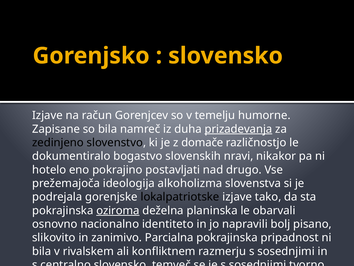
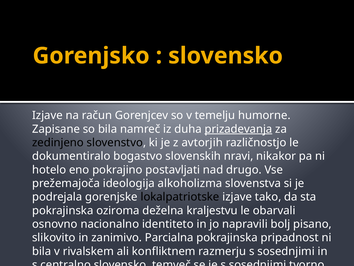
domače: domače -> avtorjih (202, 142)
oziroma underline: present -> none (118, 210)
planinska: planinska -> kraljestvu (212, 210)
